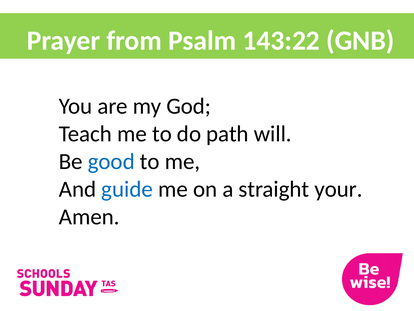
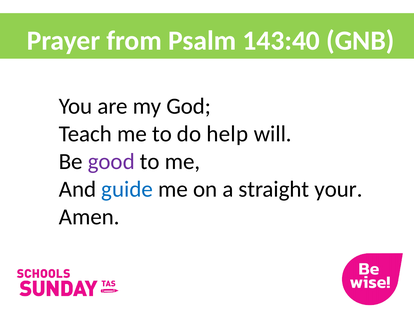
143:22: 143:22 -> 143:40 (281, 40)
path: path -> help (227, 134)
good colour: blue -> purple (111, 161)
